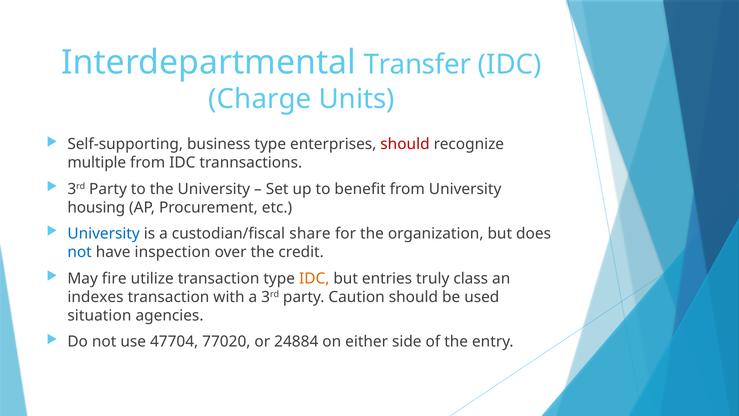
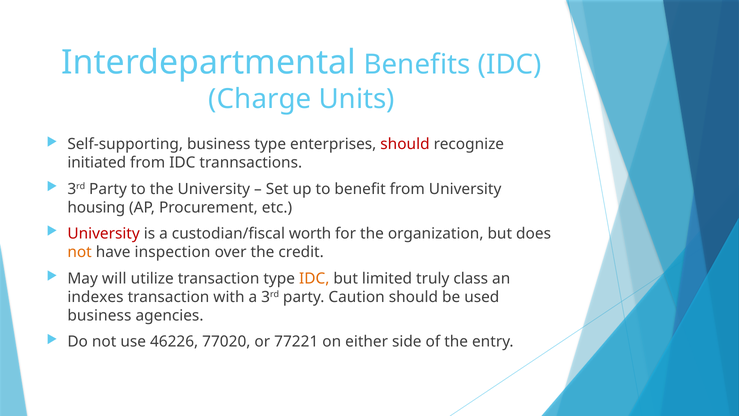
Transfer: Transfer -> Benefits (417, 64)
multiple: multiple -> initiated (97, 163)
University colour: blue -> red (104, 234)
share: share -> worth (310, 234)
not colour: blue -> orange (80, 252)
fire: fire -> will (114, 278)
entries: entries -> limited (387, 278)
situation: situation -> business (99, 315)
47704: 47704 -> 46226 (174, 341)
24884: 24884 -> 77221 (296, 341)
